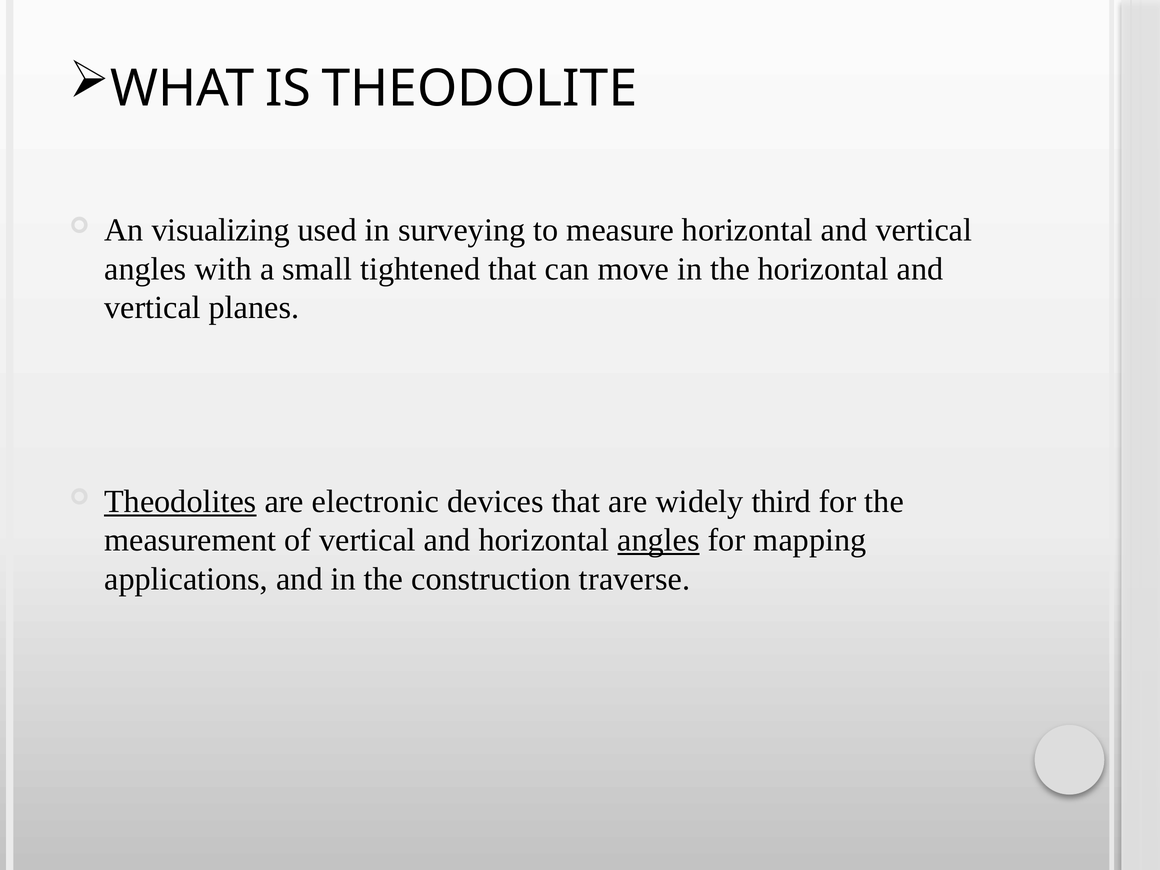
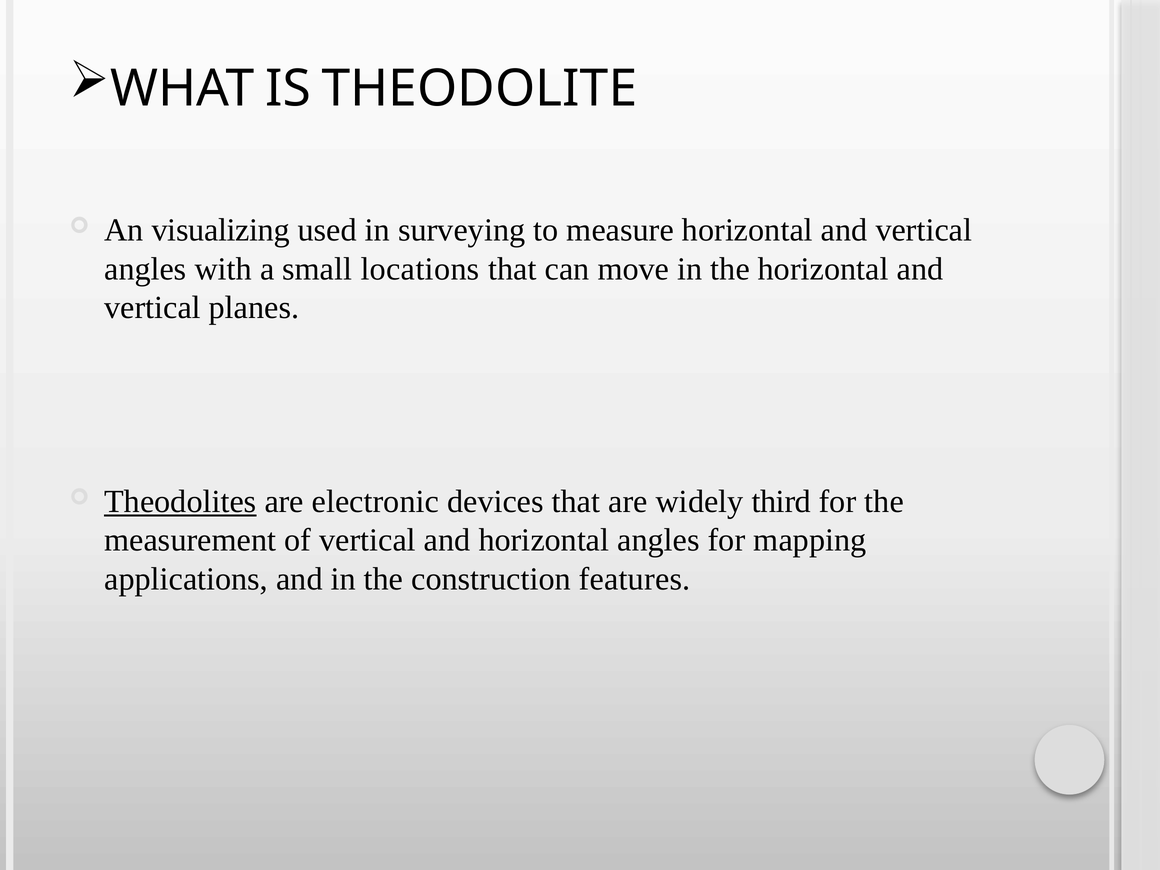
tightened: tightened -> locations (420, 269)
angles underline: present -> none (659, 540)
traverse: traverse -> features (635, 579)
